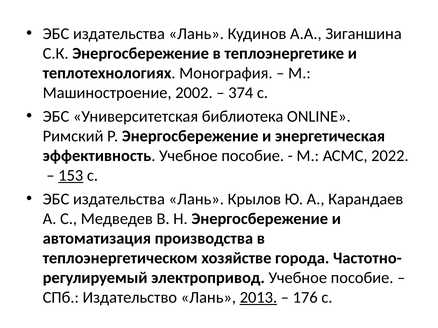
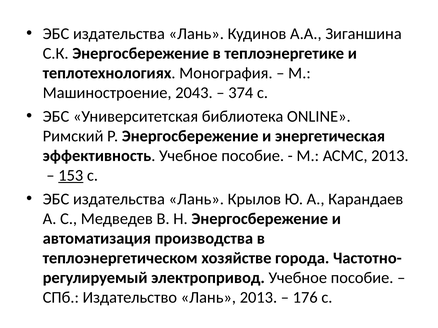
2002: 2002 -> 2043 (194, 93)
АСМС 2022: 2022 -> 2013 (390, 156)
2013 underline: present -> none (258, 298)
